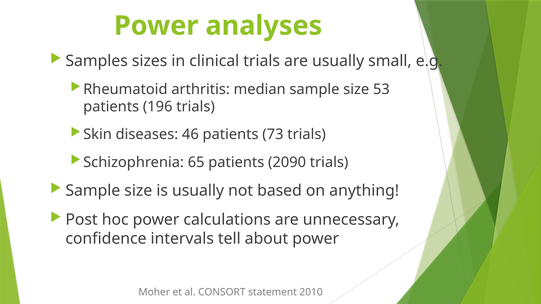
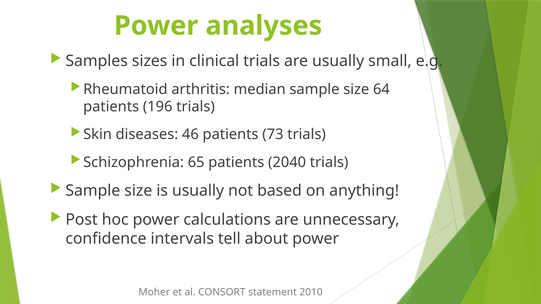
53: 53 -> 64 (381, 89)
2090: 2090 -> 2040 (287, 162)
